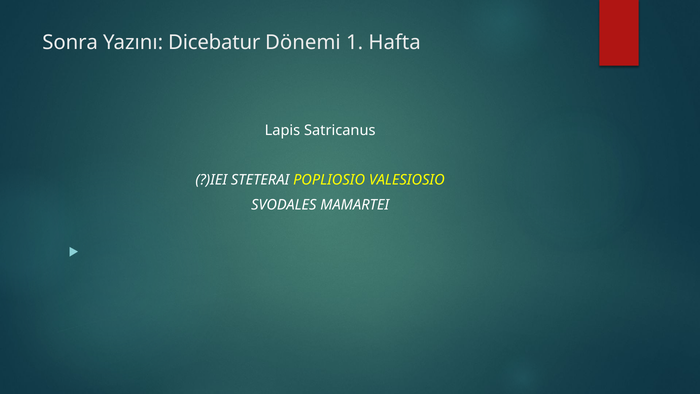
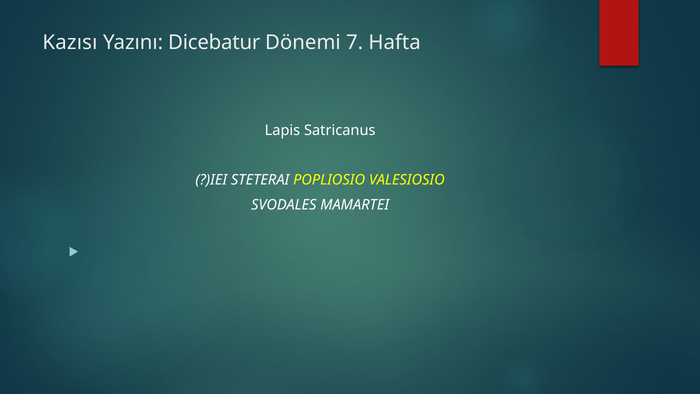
Sonra: Sonra -> Kazısı (70, 42)
1: 1 -> 7 (355, 42)
